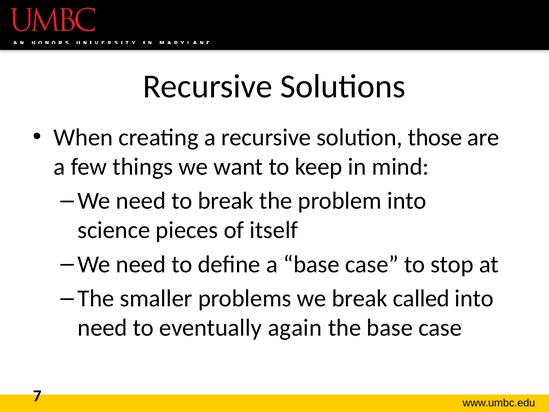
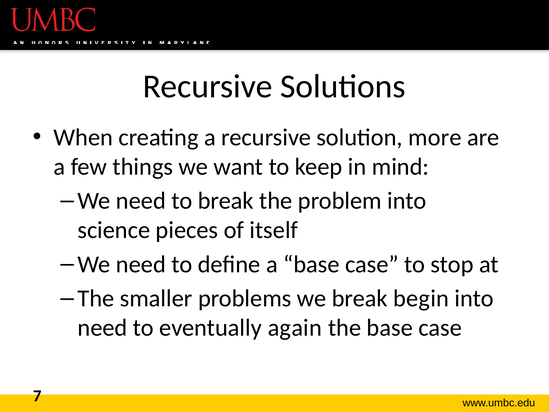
those: those -> more (435, 137)
called: called -> begin (421, 298)
